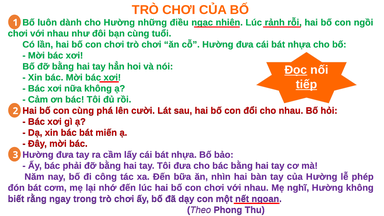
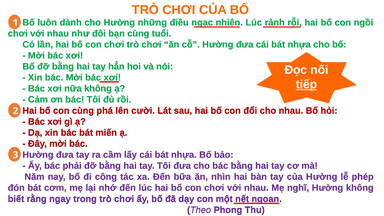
Đọc underline: present -> none (296, 70)
